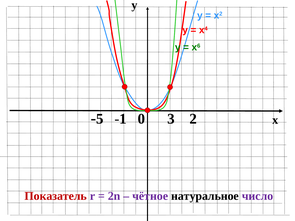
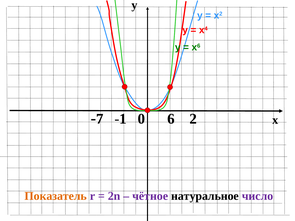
5: 5 -> 7 (100, 119)
3: 3 -> 6 (171, 119)
Показатель colour: red -> orange (56, 196)
